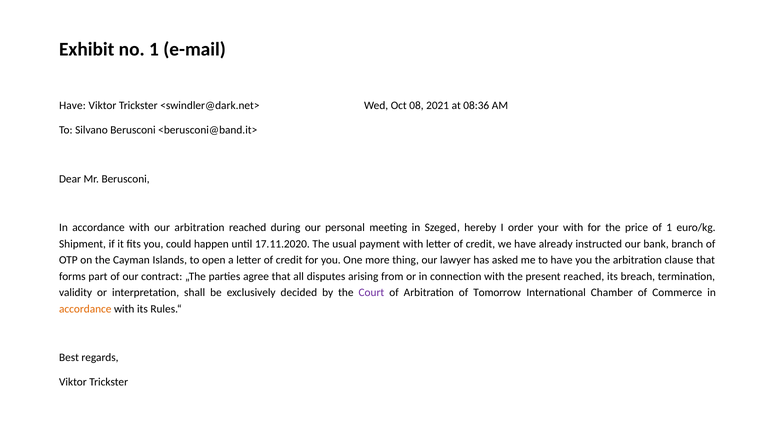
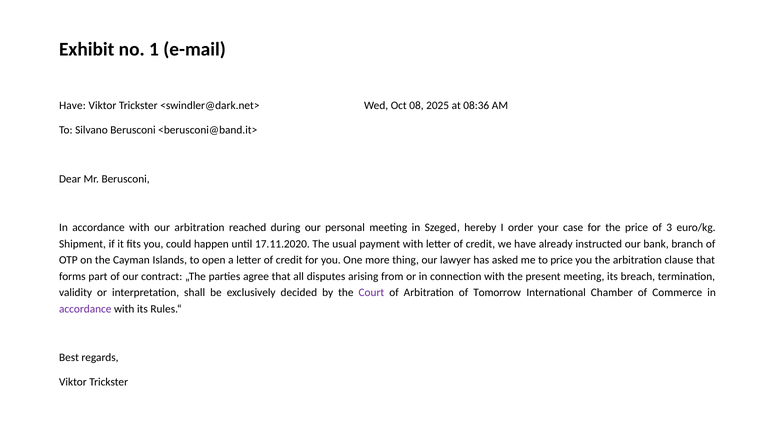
2021: 2021 -> 2025 (438, 106)
your with: with -> case (573, 227)
of 1: 1 -> 3 (669, 227)
to have: have -> price (562, 260)
present reached: reached -> meeting (584, 276)
accordance colour: orange -> purple (85, 309)
